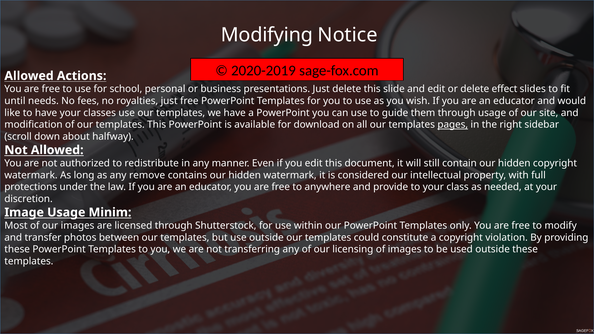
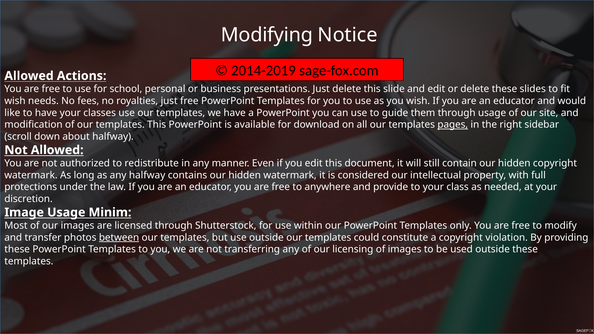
2020-2019: 2020-2019 -> 2014-2019 (263, 70)
delete effect: effect -> these (504, 89)
until: until -> wish (15, 101)
any remove: remove -> halfway (147, 175)
between underline: none -> present (119, 238)
